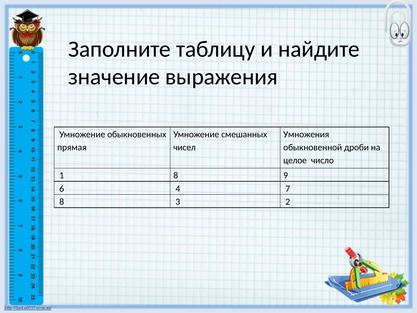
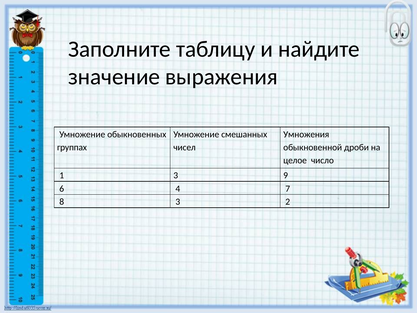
прямая: прямая -> группах (72, 147)
1 8: 8 -> 3 (176, 175)
